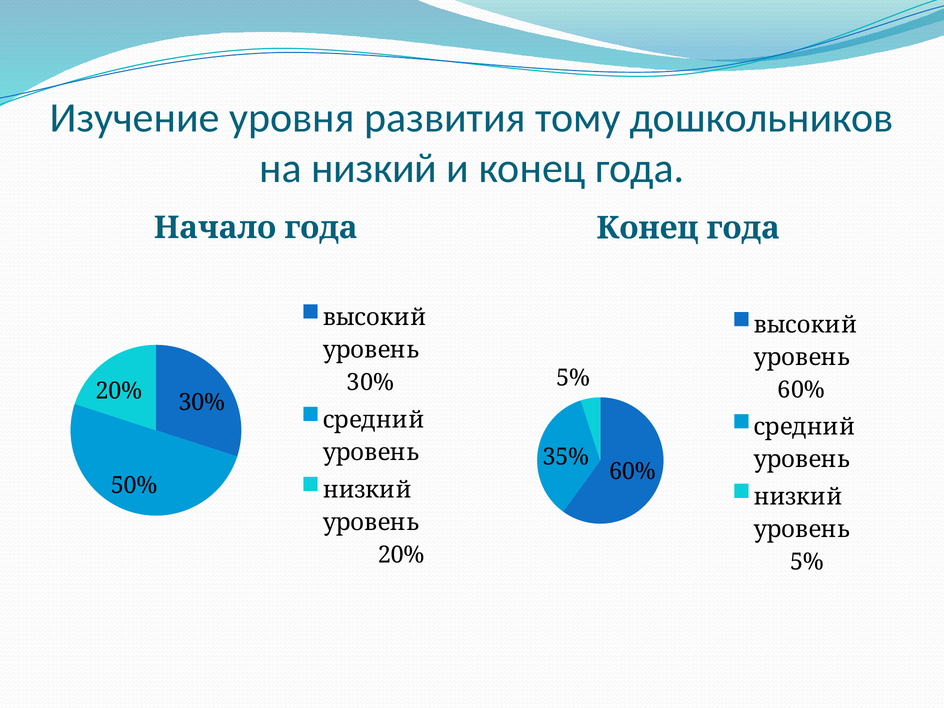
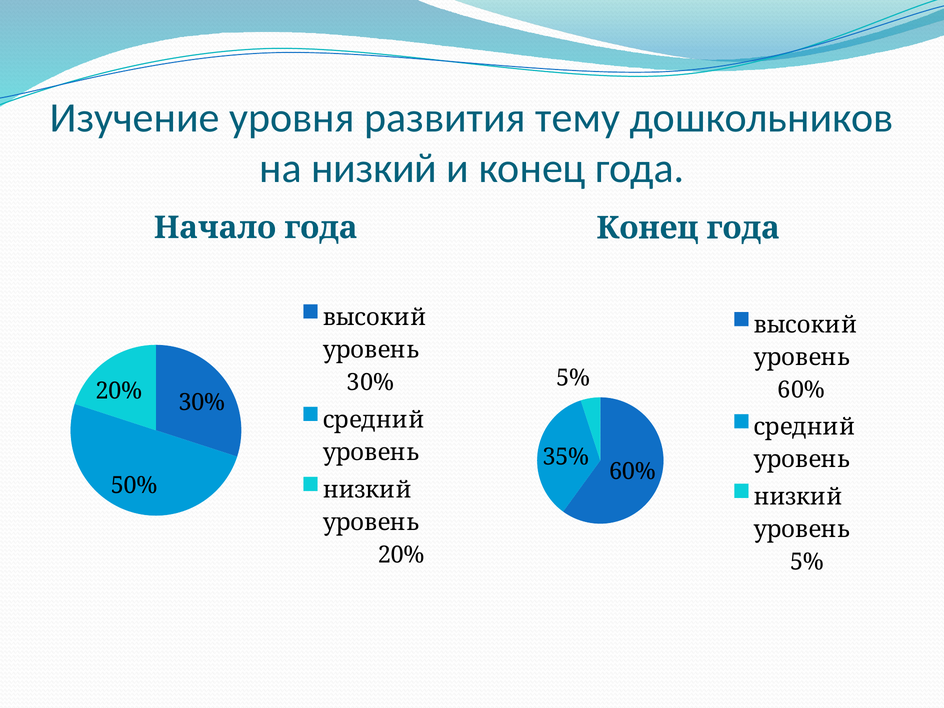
тому: тому -> тему (578, 118)
